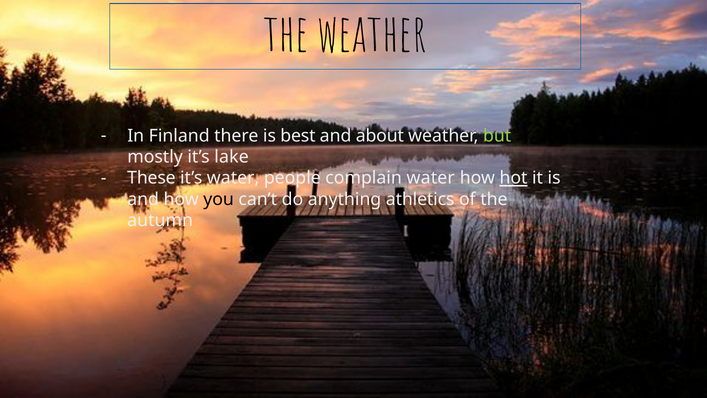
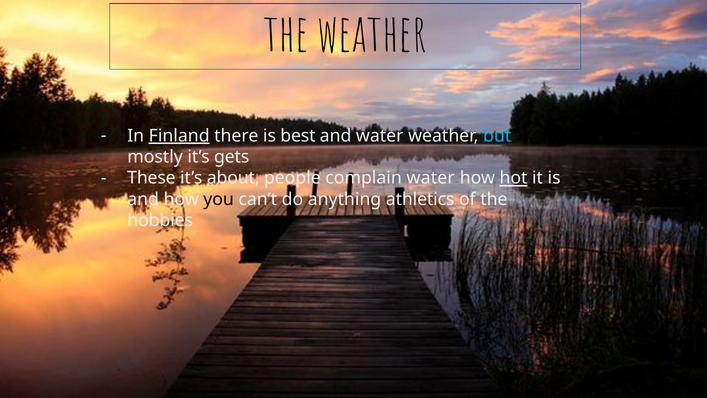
Finland underline: none -> present (179, 136)
and about: about -> water (380, 136)
but colour: light green -> light blue (497, 136)
lake: lake -> gets (232, 157)
it’s water: water -> about (233, 178)
autumn: autumn -> hobbies (160, 220)
